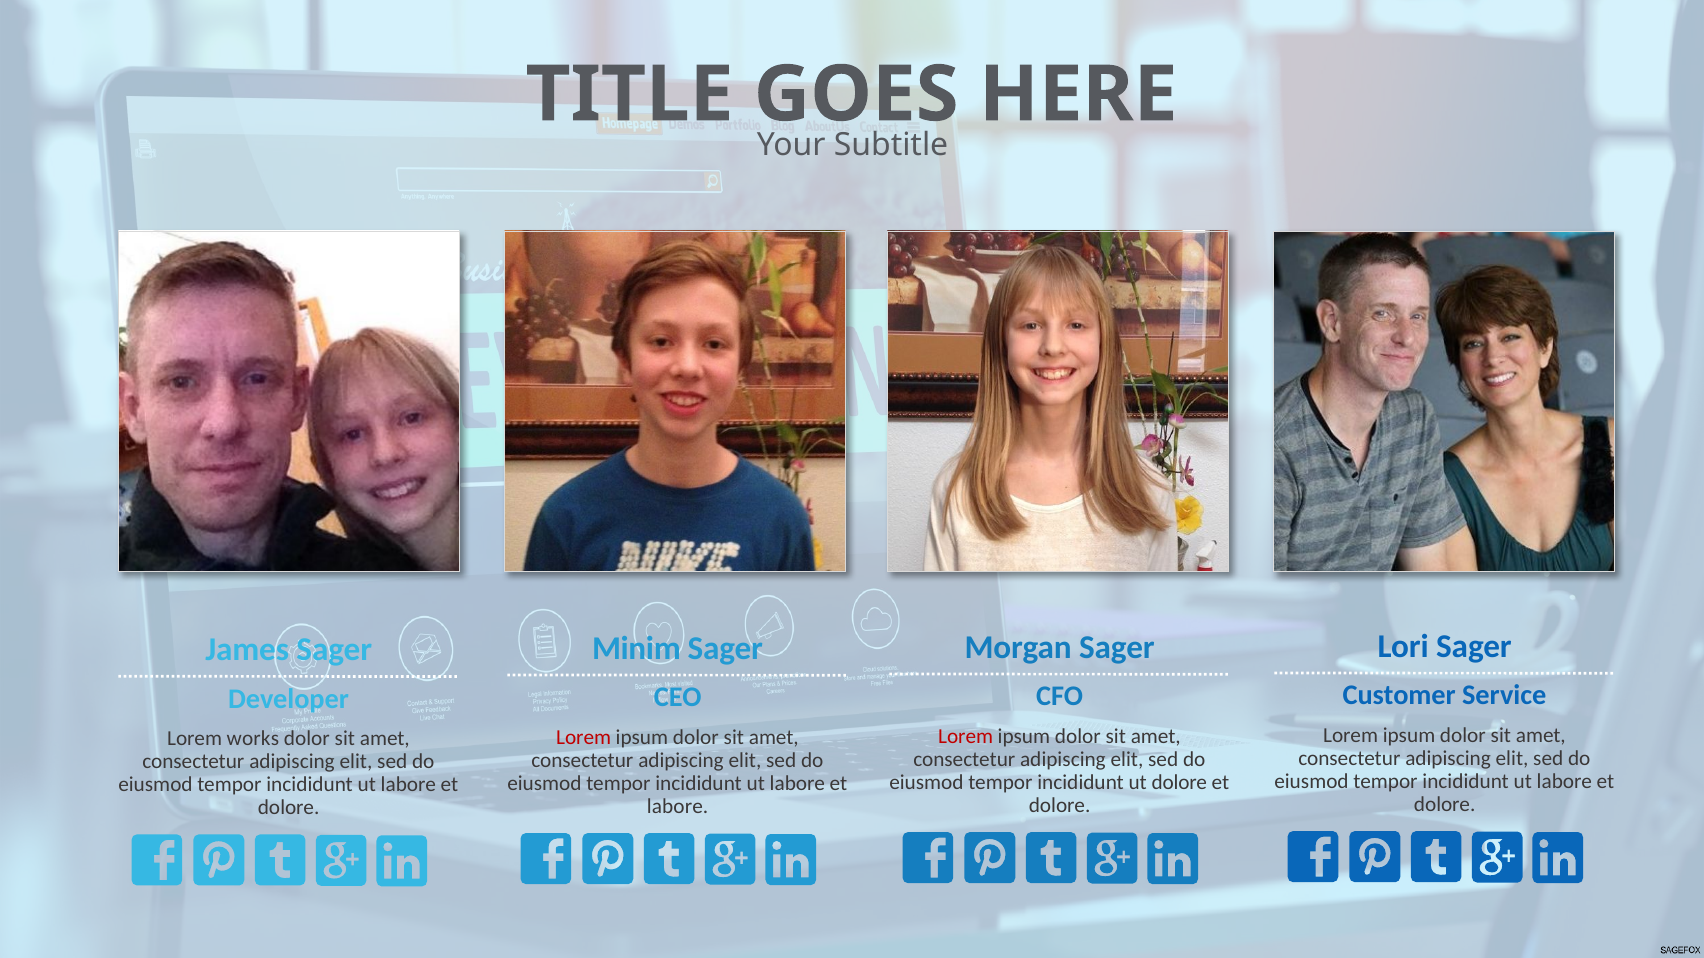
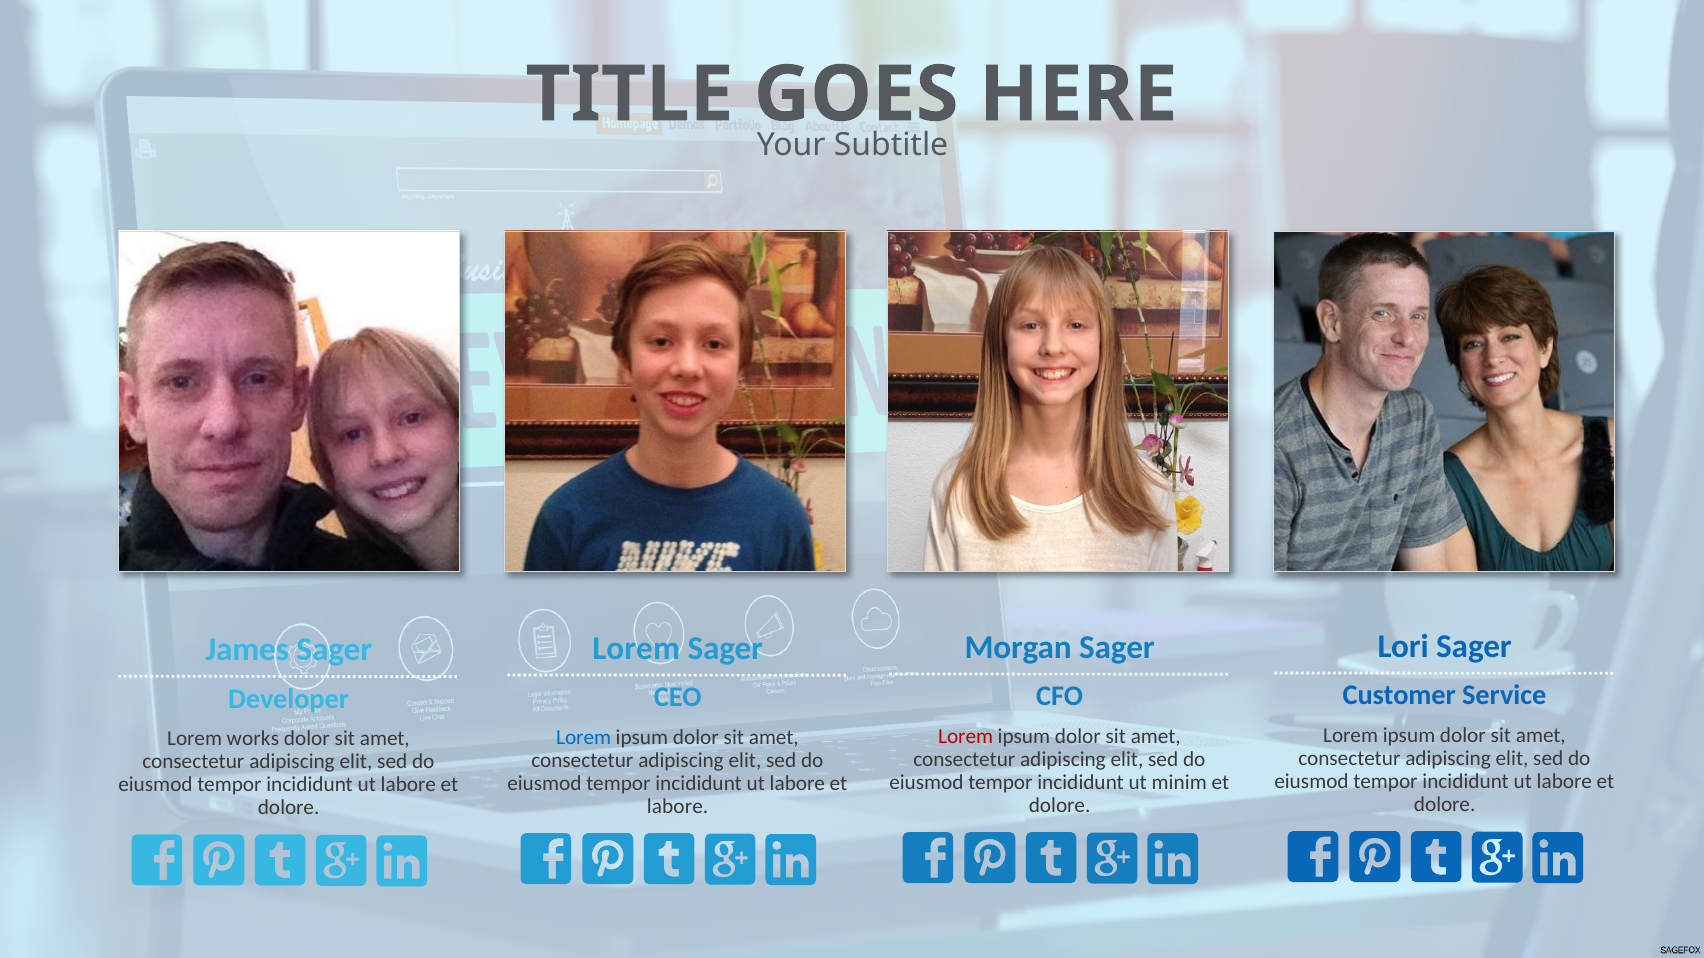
Minim: Minim -> Lorem (636, 649)
Lorem colour: red -> blue (584, 738)
ut dolore: dolore -> minim (1179, 783)
